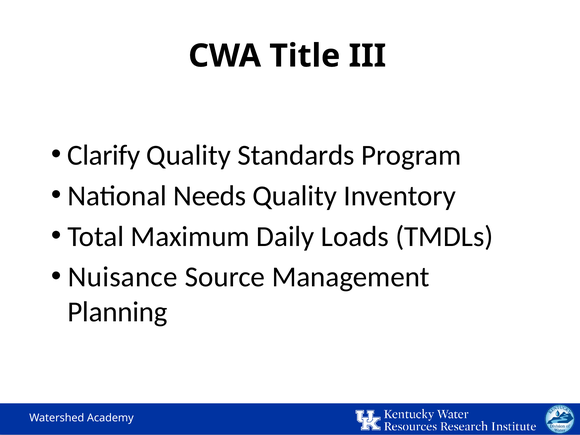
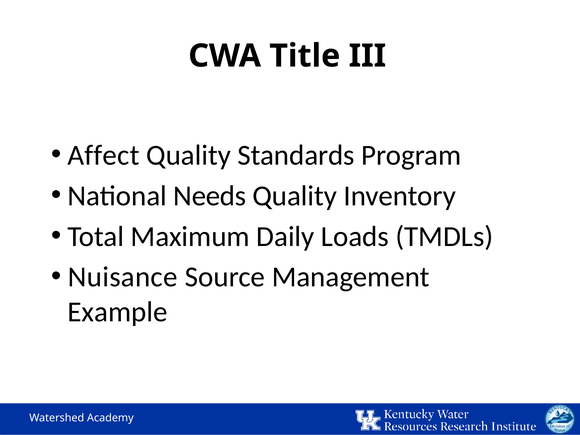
Clarify: Clarify -> Affect (103, 155)
Planning: Planning -> Example (117, 312)
